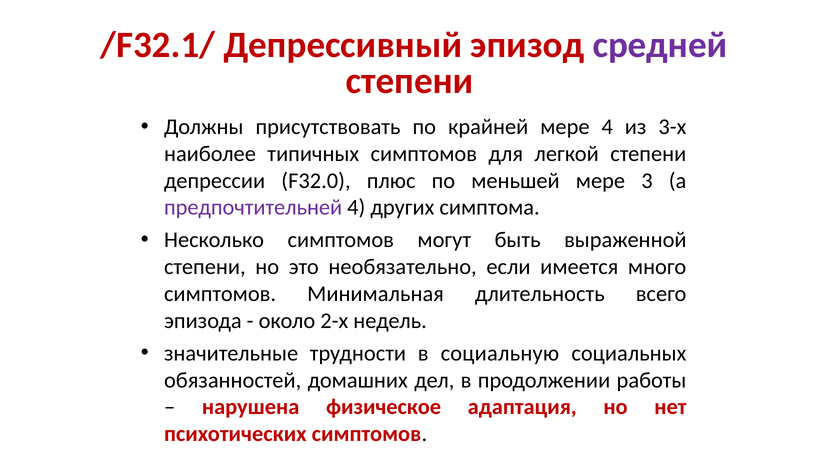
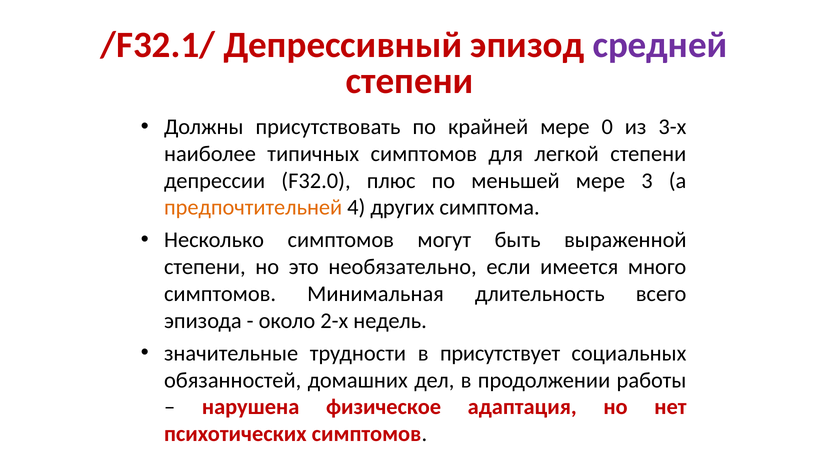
мере 4: 4 -> 0 (607, 127)
предпочтительней colour: purple -> orange (253, 207)
социальную: социальную -> присутствует (500, 353)
